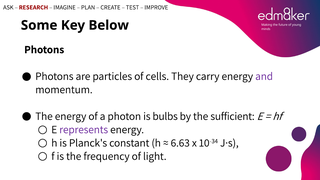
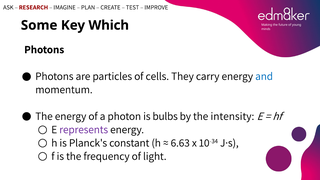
Below: Below -> Which (109, 25)
and colour: purple -> blue (264, 76)
sufficient: sufficient -> intensity (232, 116)
